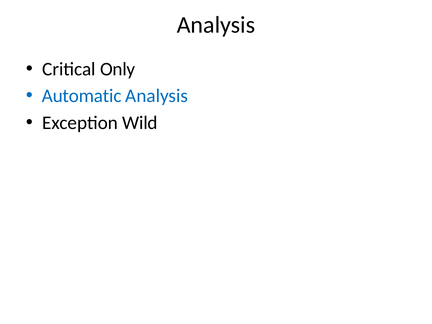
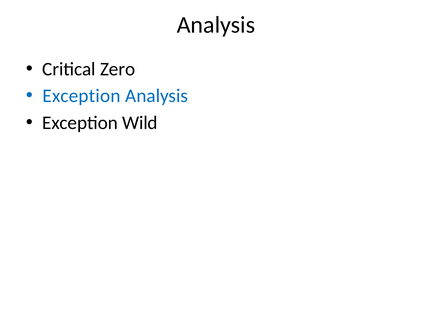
Only: Only -> Zero (118, 69)
Automatic: Automatic -> Exception (81, 96)
